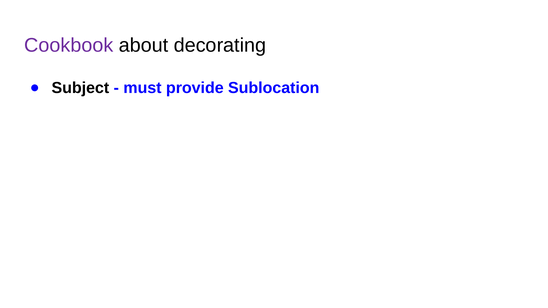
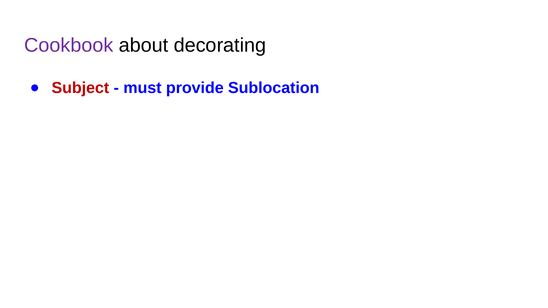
Subject colour: black -> red (80, 88)
